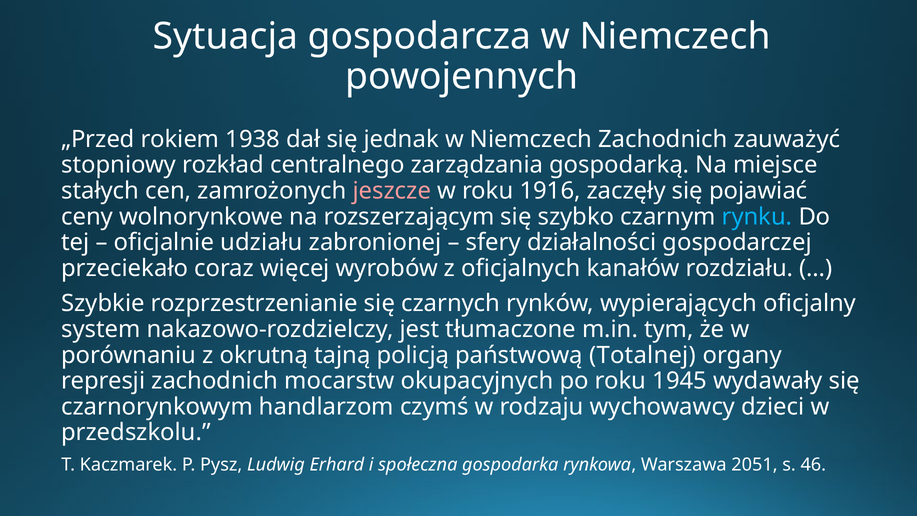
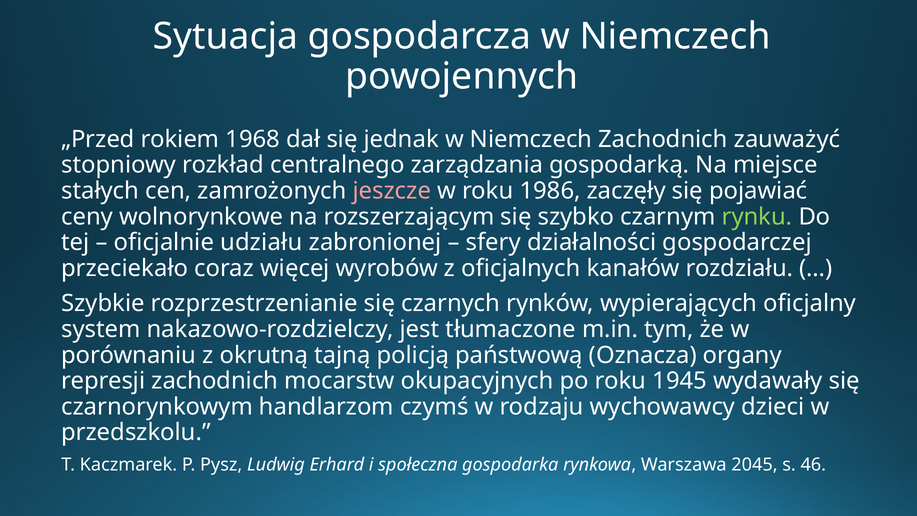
1938: 1938 -> 1968 (253, 139)
1916: 1916 -> 1986 (550, 191)
rynku colour: light blue -> light green (757, 217)
Totalnej: Totalnej -> Oznacza (643, 355)
2051: 2051 -> 2045 (754, 465)
